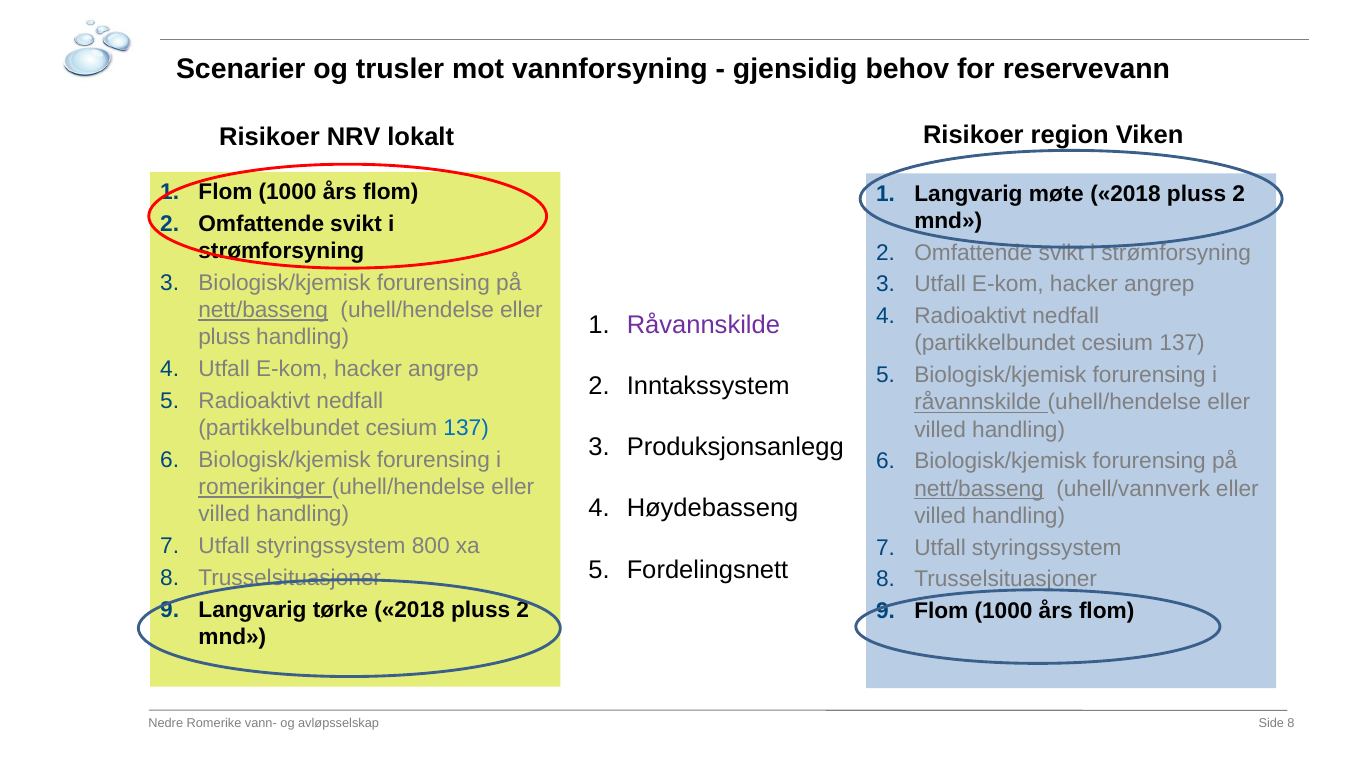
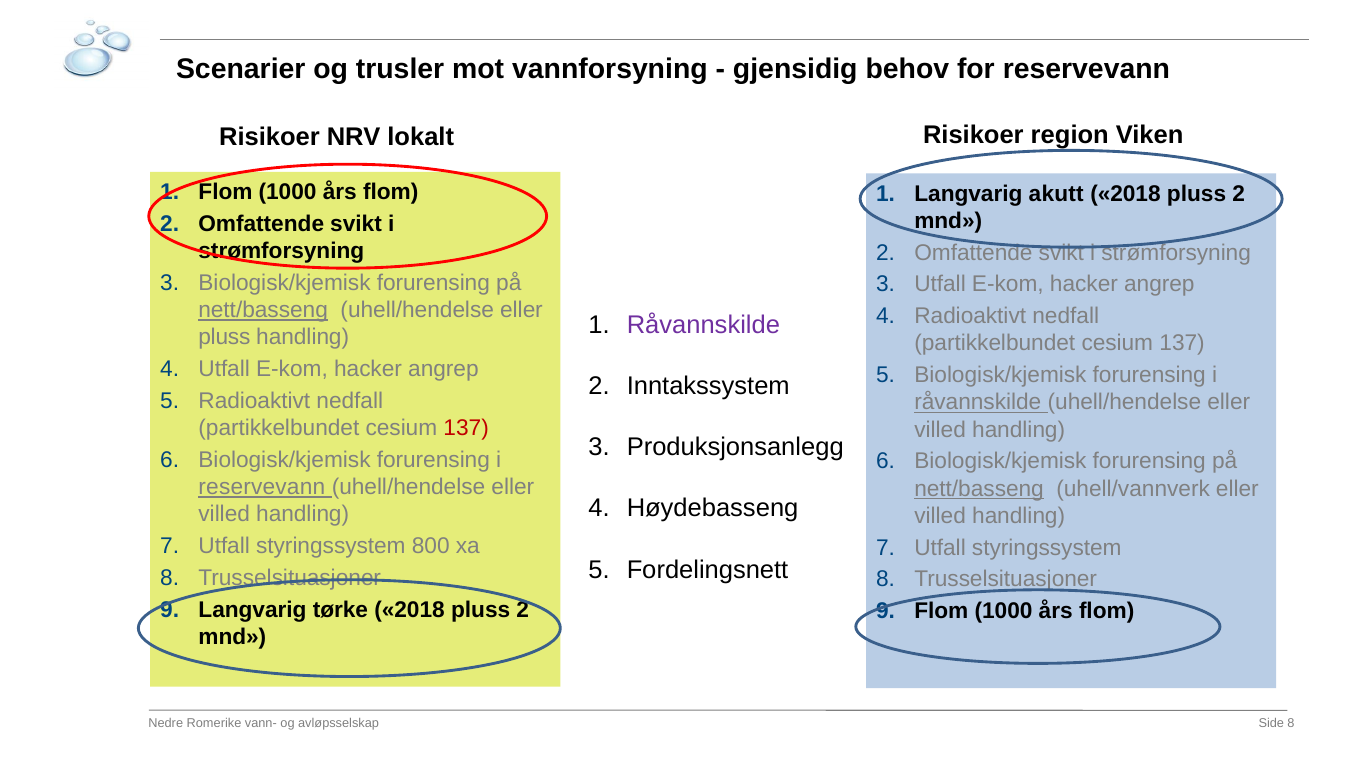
møte: møte -> akutt (1056, 194)
137 colour: blue -> red (466, 428)
romerikinger: romerikinger -> reservevann (262, 487)
